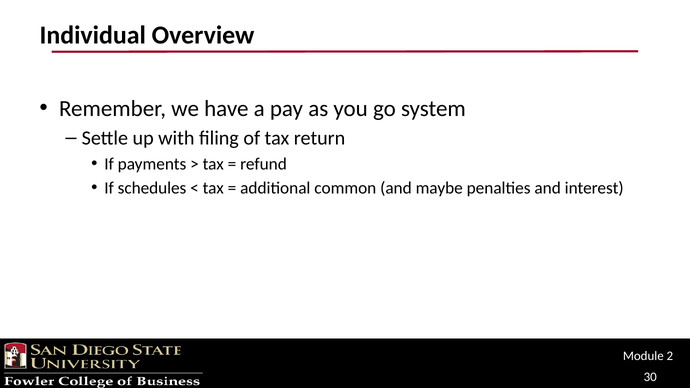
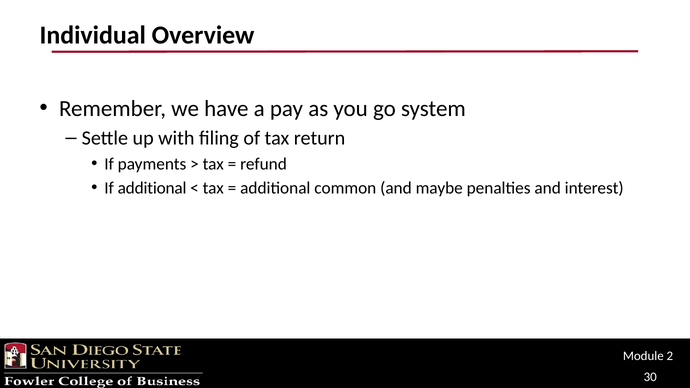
If schedules: schedules -> additional (152, 188)
